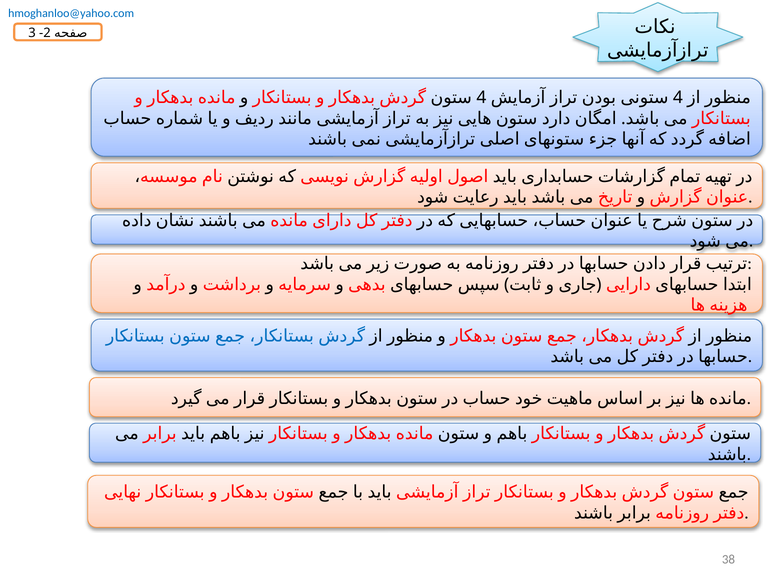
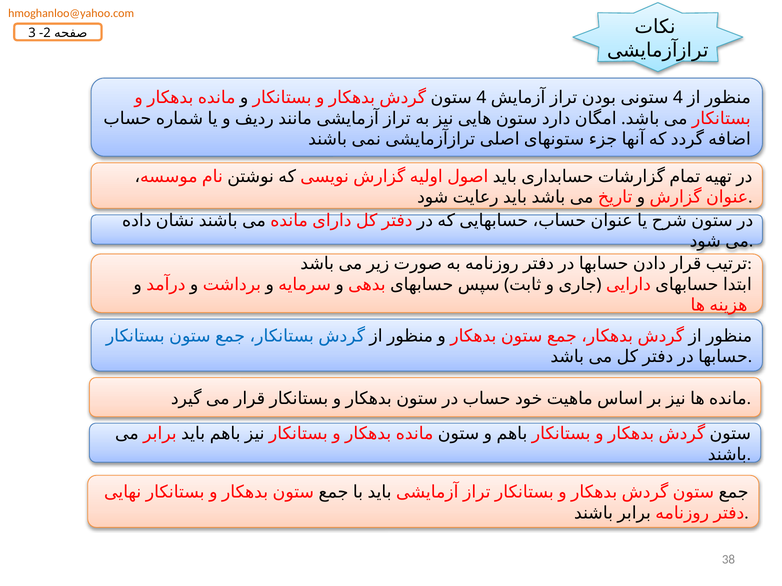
hmoghanloo@yahoo.com colour: blue -> orange (71, 13)
